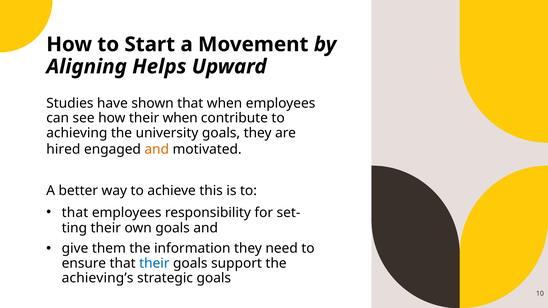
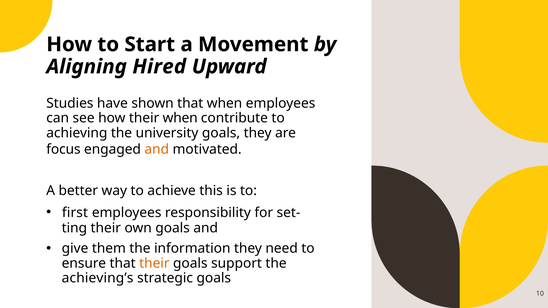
Helps: Helps -> Hired (159, 67)
hired: hired -> focus (63, 149)
that: that -> first (75, 213)
their colour: blue -> orange (154, 263)
